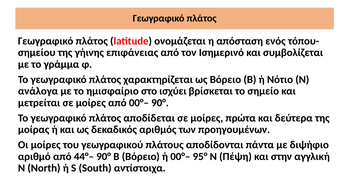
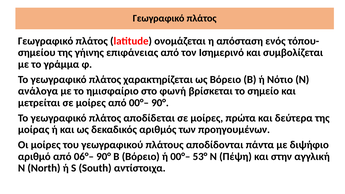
ισχύει: ισχύει -> φωνή (173, 91)
44°–: 44°– -> 06°– (84, 157)
95°: 95° -> 53° (200, 157)
